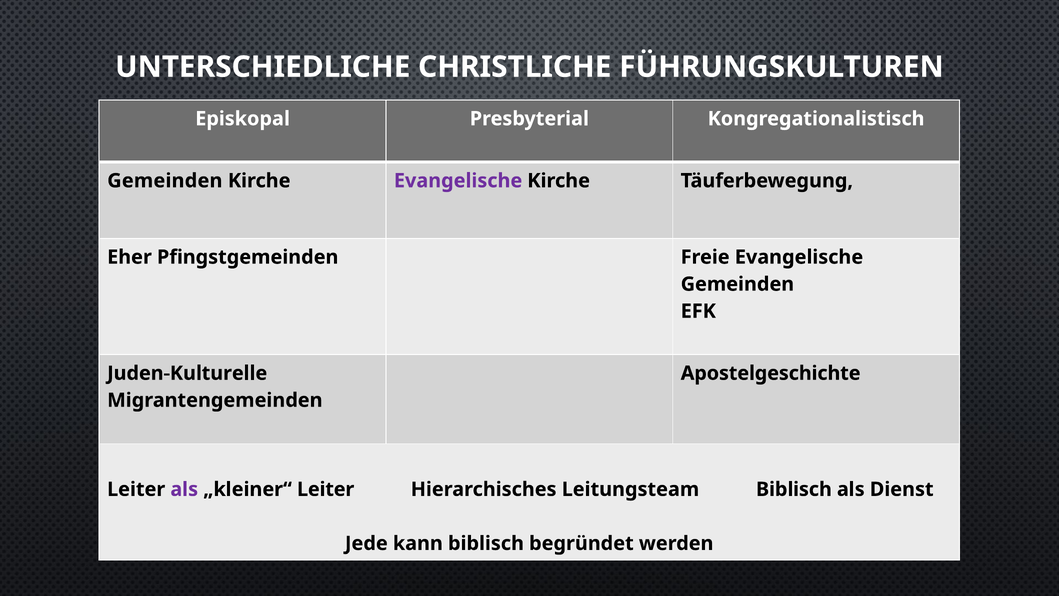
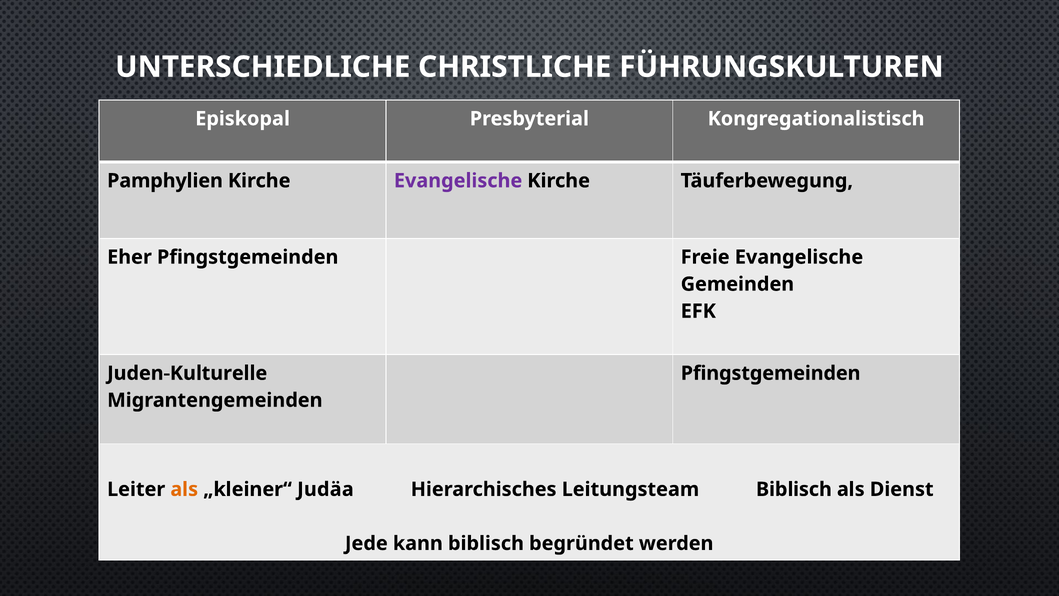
Gemeinden: Gemeinden -> Pamphylien (165, 181)
Apostelgeschichte: Apostelgeschichte -> Pfingstgemeinden (771, 373)
als colour: purple -> orange (184, 489)
„kleiner“ Leiter: Leiter -> Judäa (325, 489)
